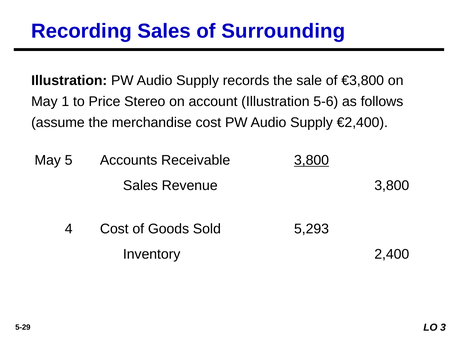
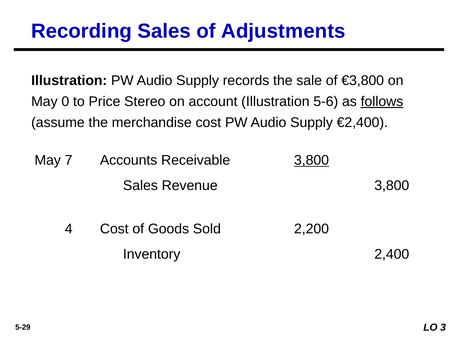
Surrounding: Surrounding -> Adjustments (283, 31)
1: 1 -> 0 (65, 102)
follows underline: none -> present (382, 102)
5: 5 -> 7 (69, 160)
5,293: 5,293 -> 2,200 (312, 229)
